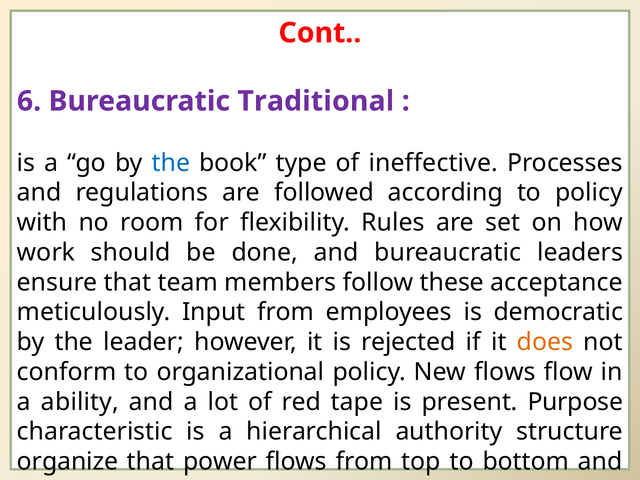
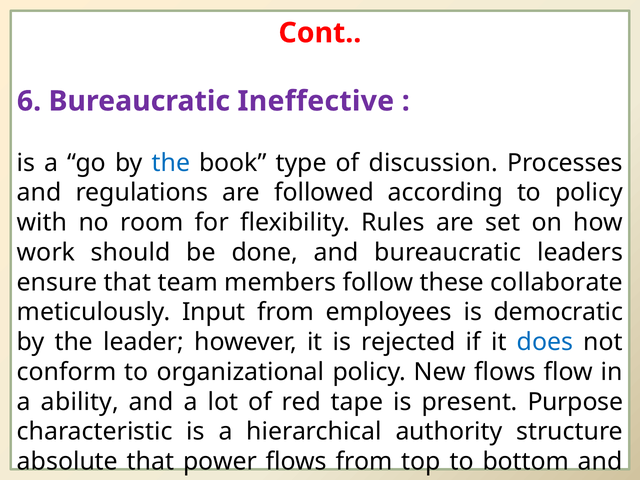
Traditional: Traditional -> Ineffective (316, 101)
ineffective: ineffective -> discussion (433, 163)
acceptance: acceptance -> collaborate (557, 282)
does colour: orange -> blue (545, 342)
organize: organize -> absolute (67, 462)
